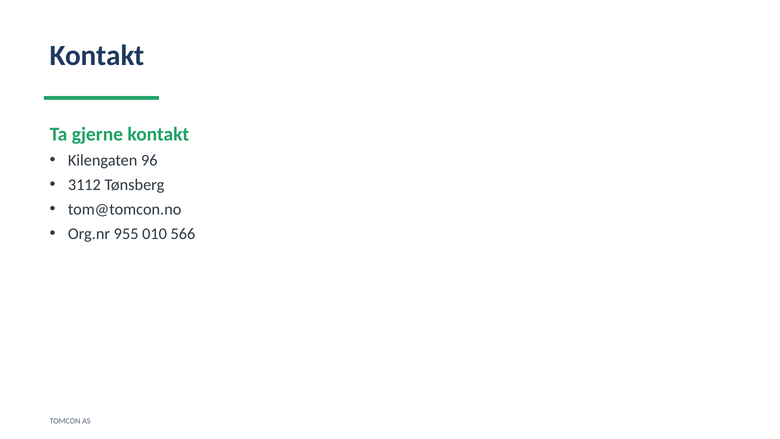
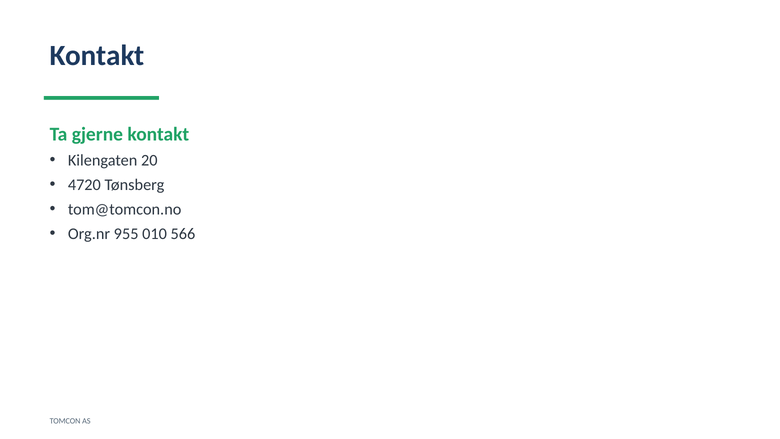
96: 96 -> 20 (149, 160)
3112: 3112 -> 4720 (84, 185)
